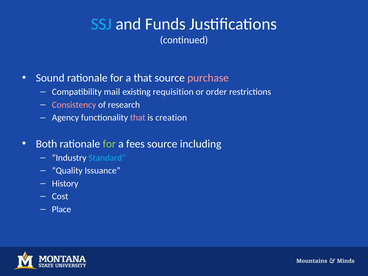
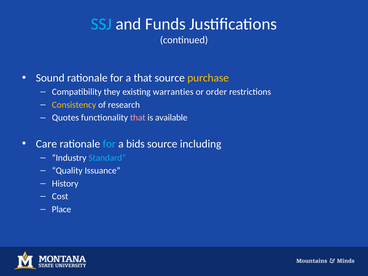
purchase colour: pink -> yellow (208, 78)
mail: mail -> they (112, 92)
requisition: requisition -> warranties (173, 92)
Consistency colour: pink -> yellow (74, 105)
Agency: Agency -> Quotes (65, 118)
creation: creation -> available (171, 118)
Both: Both -> Care (46, 144)
for colour: light green -> light blue (109, 144)
fees: fees -> bids (135, 144)
